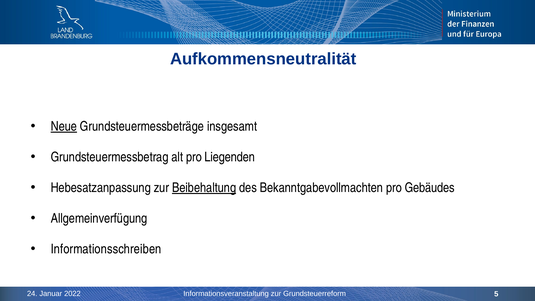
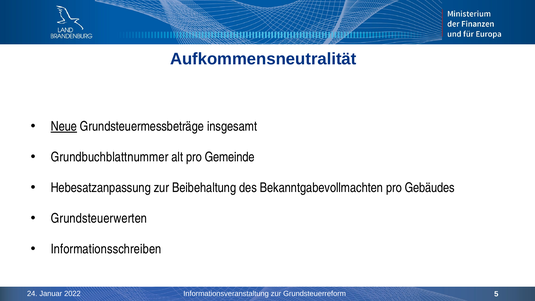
Grundsteuermessbetrag: Grundsteuermessbetrag -> Grundbuchblattnummer (110, 157)
Liegenden: Liegenden -> Gemeinde (230, 157)
Beibehaltung underline: present -> none (204, 188)
Allgemeinverfügung: Allgemeinverfügung -> Grundsteuerwerten (99, 218)
